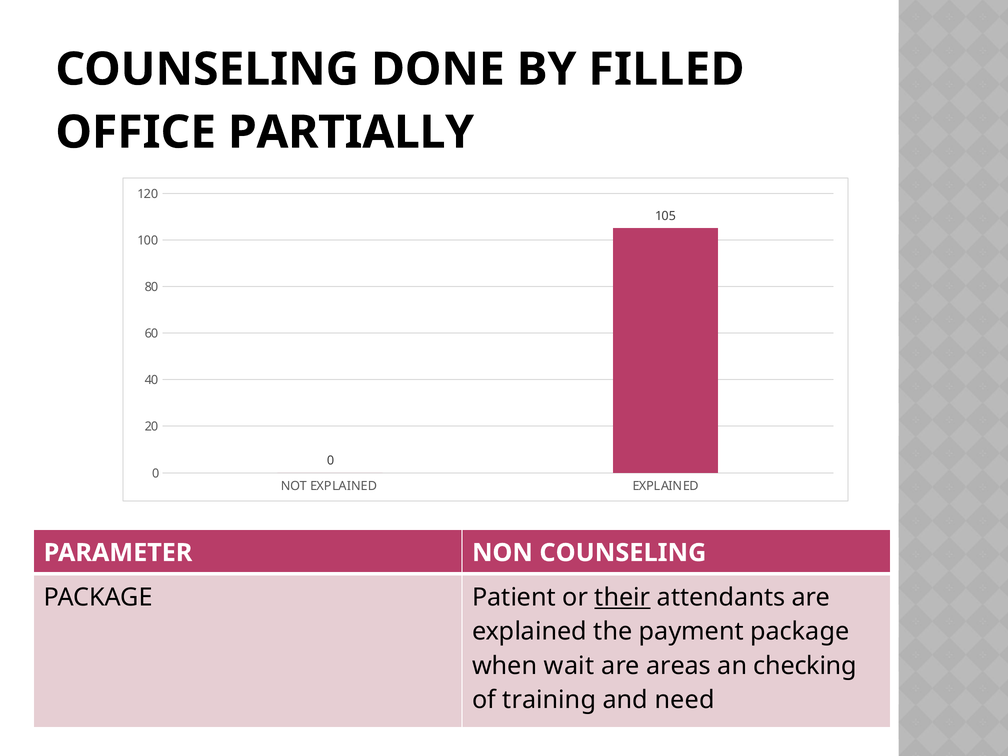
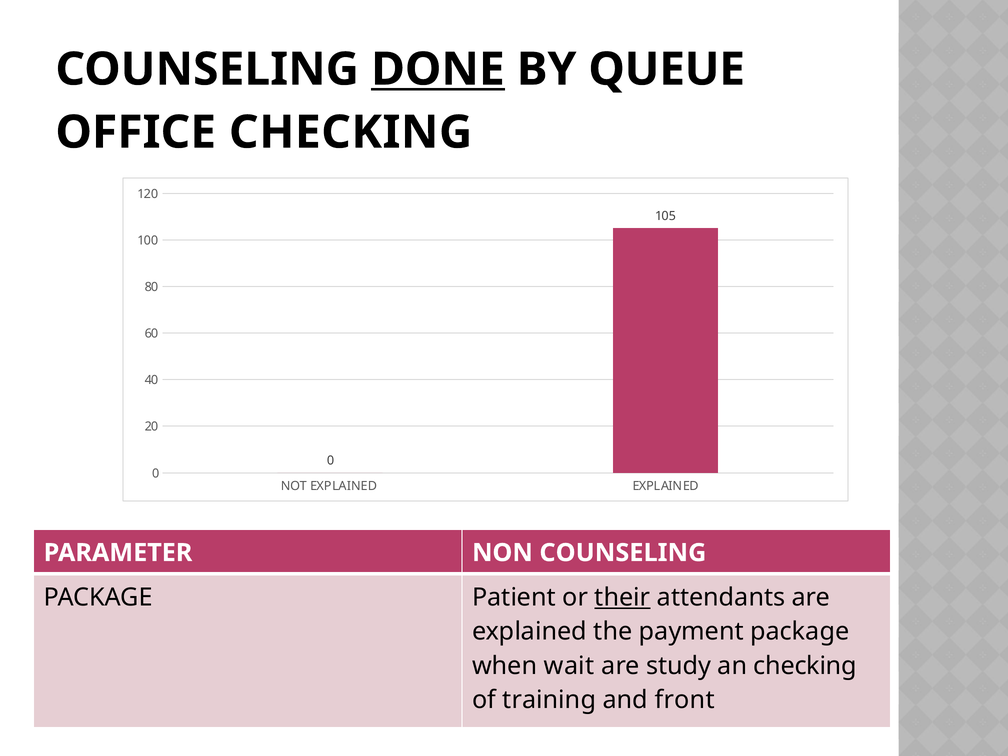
DONE underline: none -> present (438, 69)
FILLED: FILLED -> QUEUE (667, 69)
OFFICE PARTIALLY: PARTIALLY -> CHECKING (351, 132)
areas: areas -> study (679, 666)
need: need -> front (685, 700)
